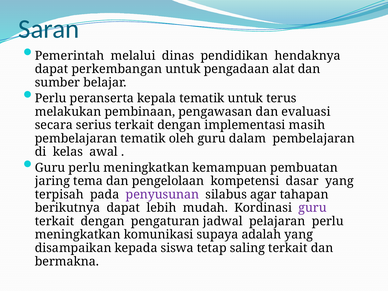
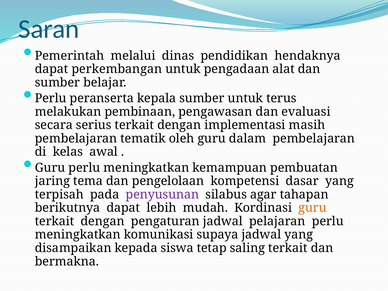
kepala tematik: tematik -> sumber (202, 98)
guru colour: purple -> orange (313, 208)
supaya adalah: adalah -> jadwal (261, 235)
